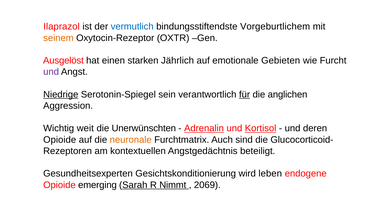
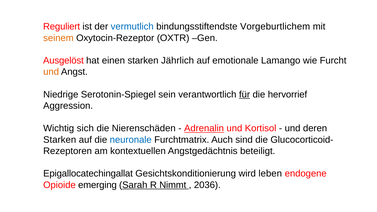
Ilaprazol: Ilaprazol -> Reguliert (62, 27)
Gebieten: Gebieten -> Lamango (281, 61)
und colour: purple -> orange (51, 72)
Niedrige underline: present -> none (61, 94)
anglichen: anglichen -> hervorrief (288, 94)
weit: weit -> sich (85, 128)
Unerwünschten: Unerwünschten -> Nierenschäden (144, 128)
Kortisol underline: present -> none (261, 128)
Opioide: Opioide -> Starken (60, 140)
neuronale colour: orange -> blue (131, 140)
Gesundheitsexperten: Gesundheitsexperten -> Epigallocatechingallat (88, 174)
2069: 2069 -> 2036 (207, 185)
